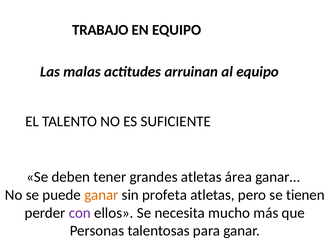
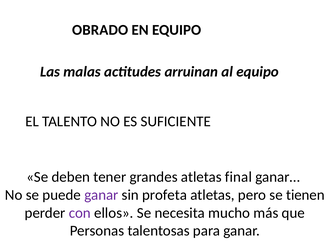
TRABAJO: TRABAJO -> OBRADO (100, 30)
área: área -> final (238, 177)
ganar colour: orange -> purple (101, 195)
